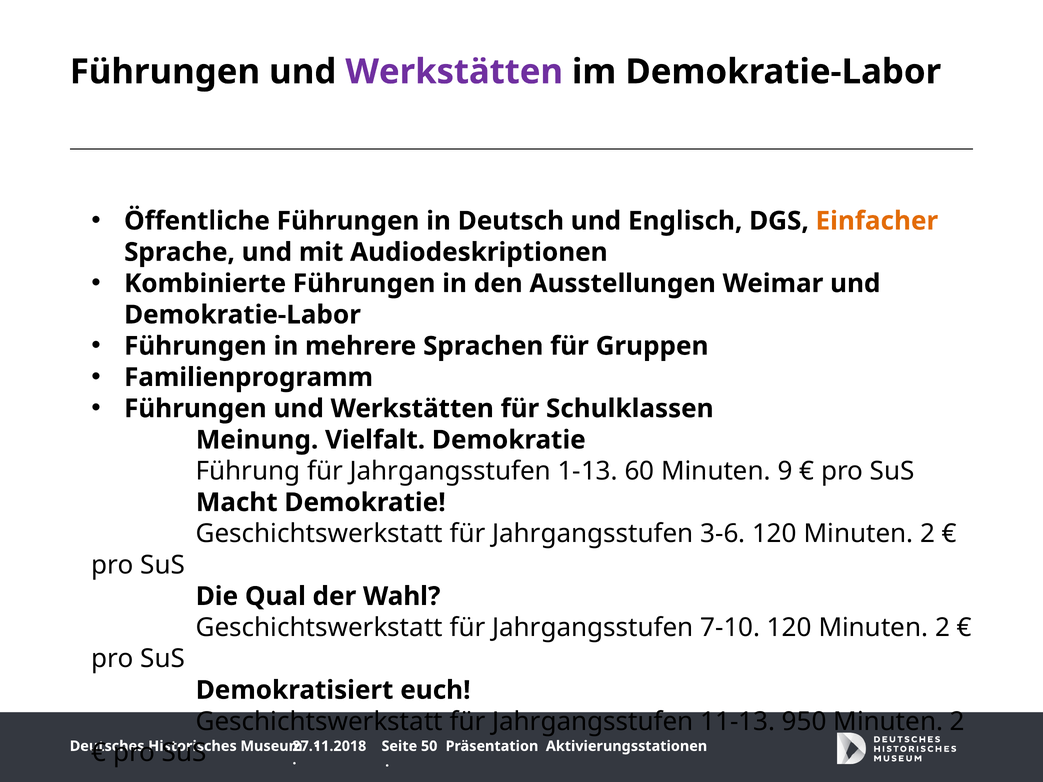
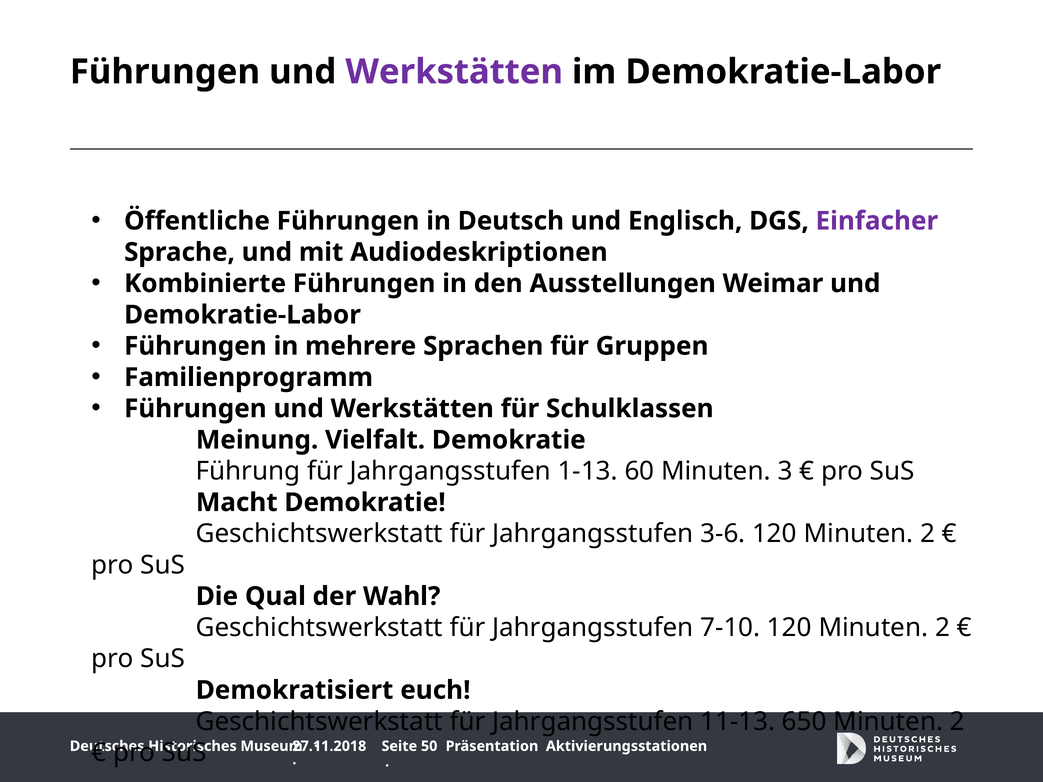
Einfacher colour: orange -> purple (877, 221)
9: 9 -> 3 (785, 471)
950: 950 -> 650 (804, 722)
